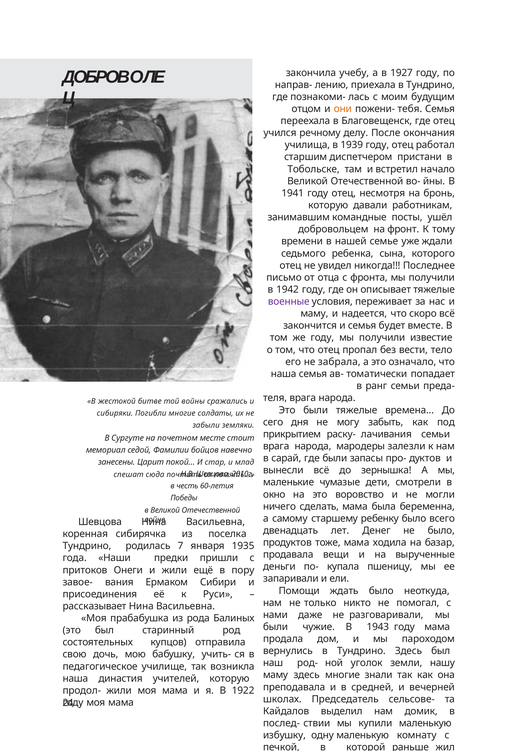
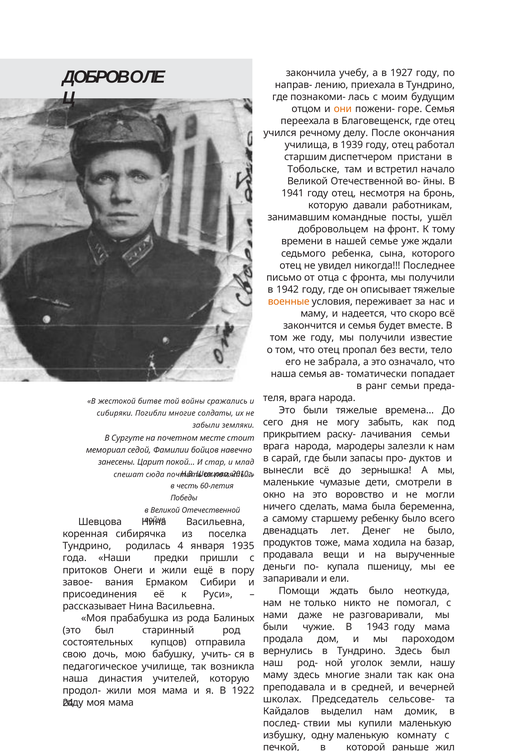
тебя: тебя -> горе (410, 109)
военные colour: purple -> orange (289, 302)
7: 7 -> 4 (180, 547)
